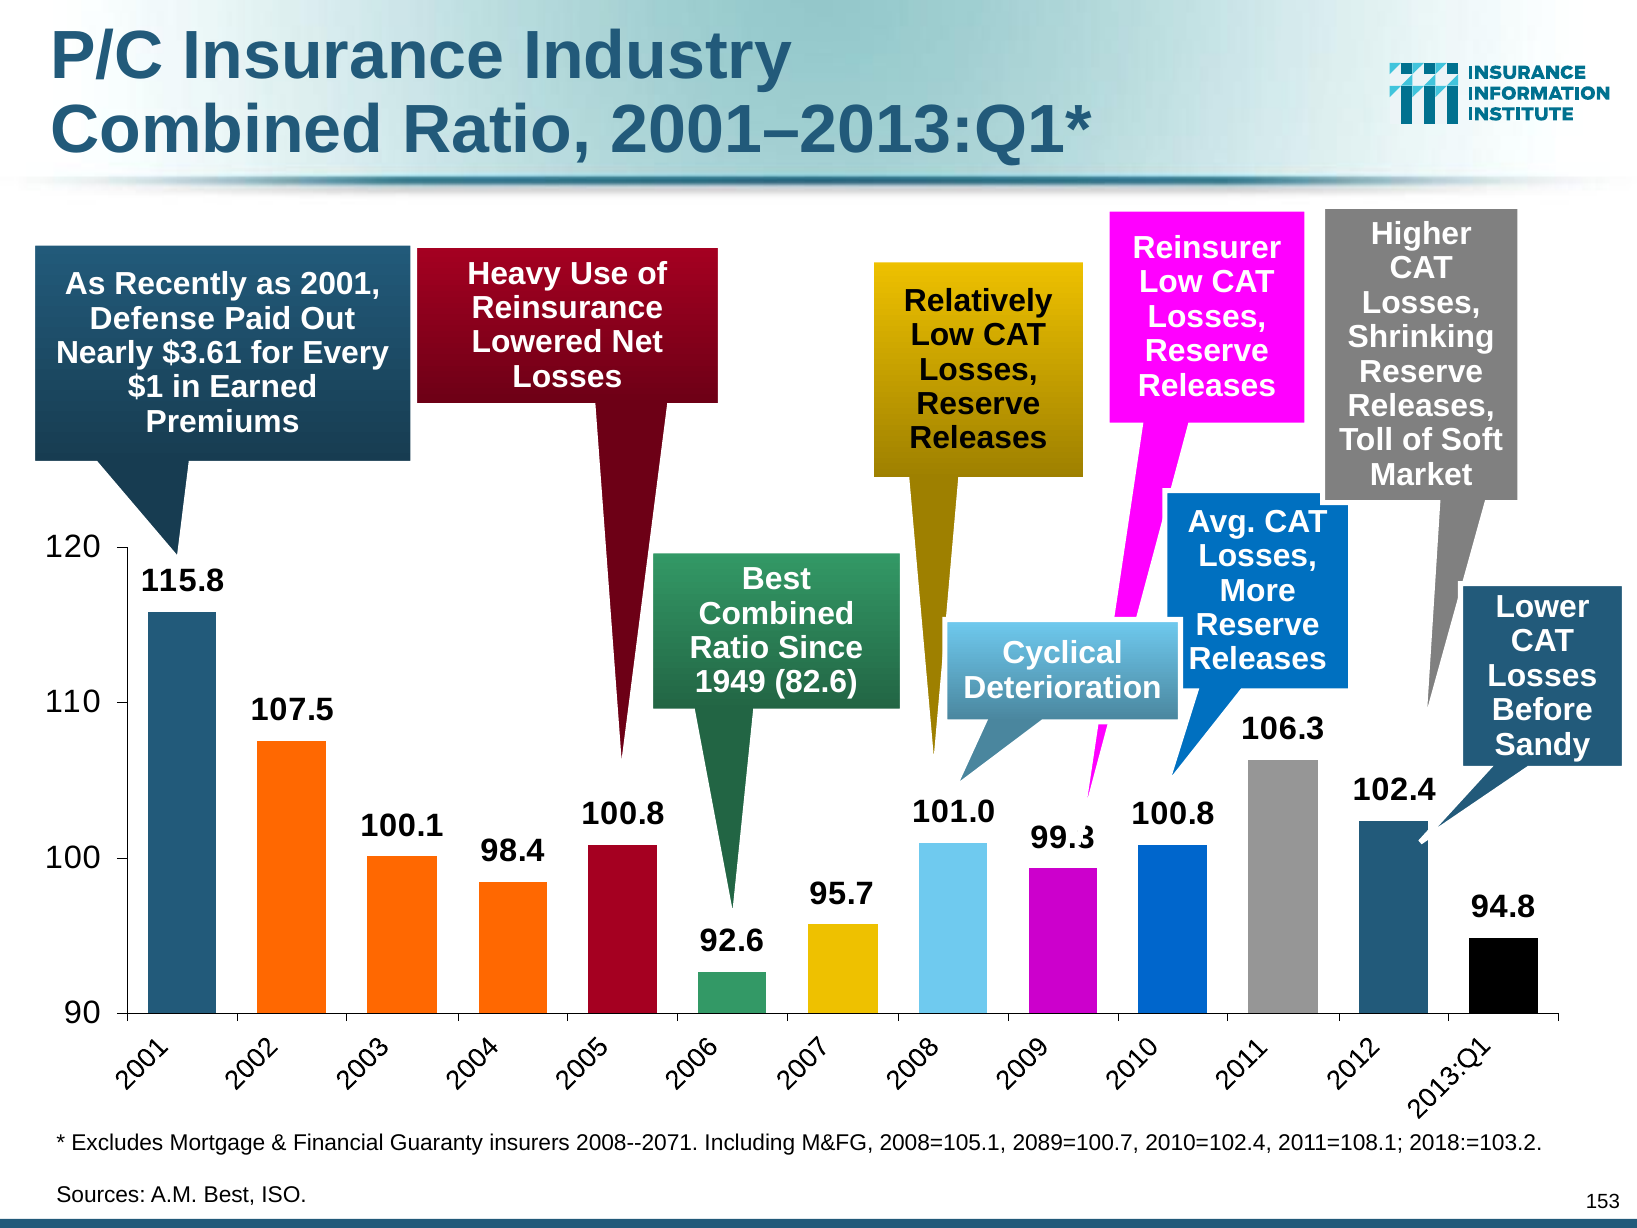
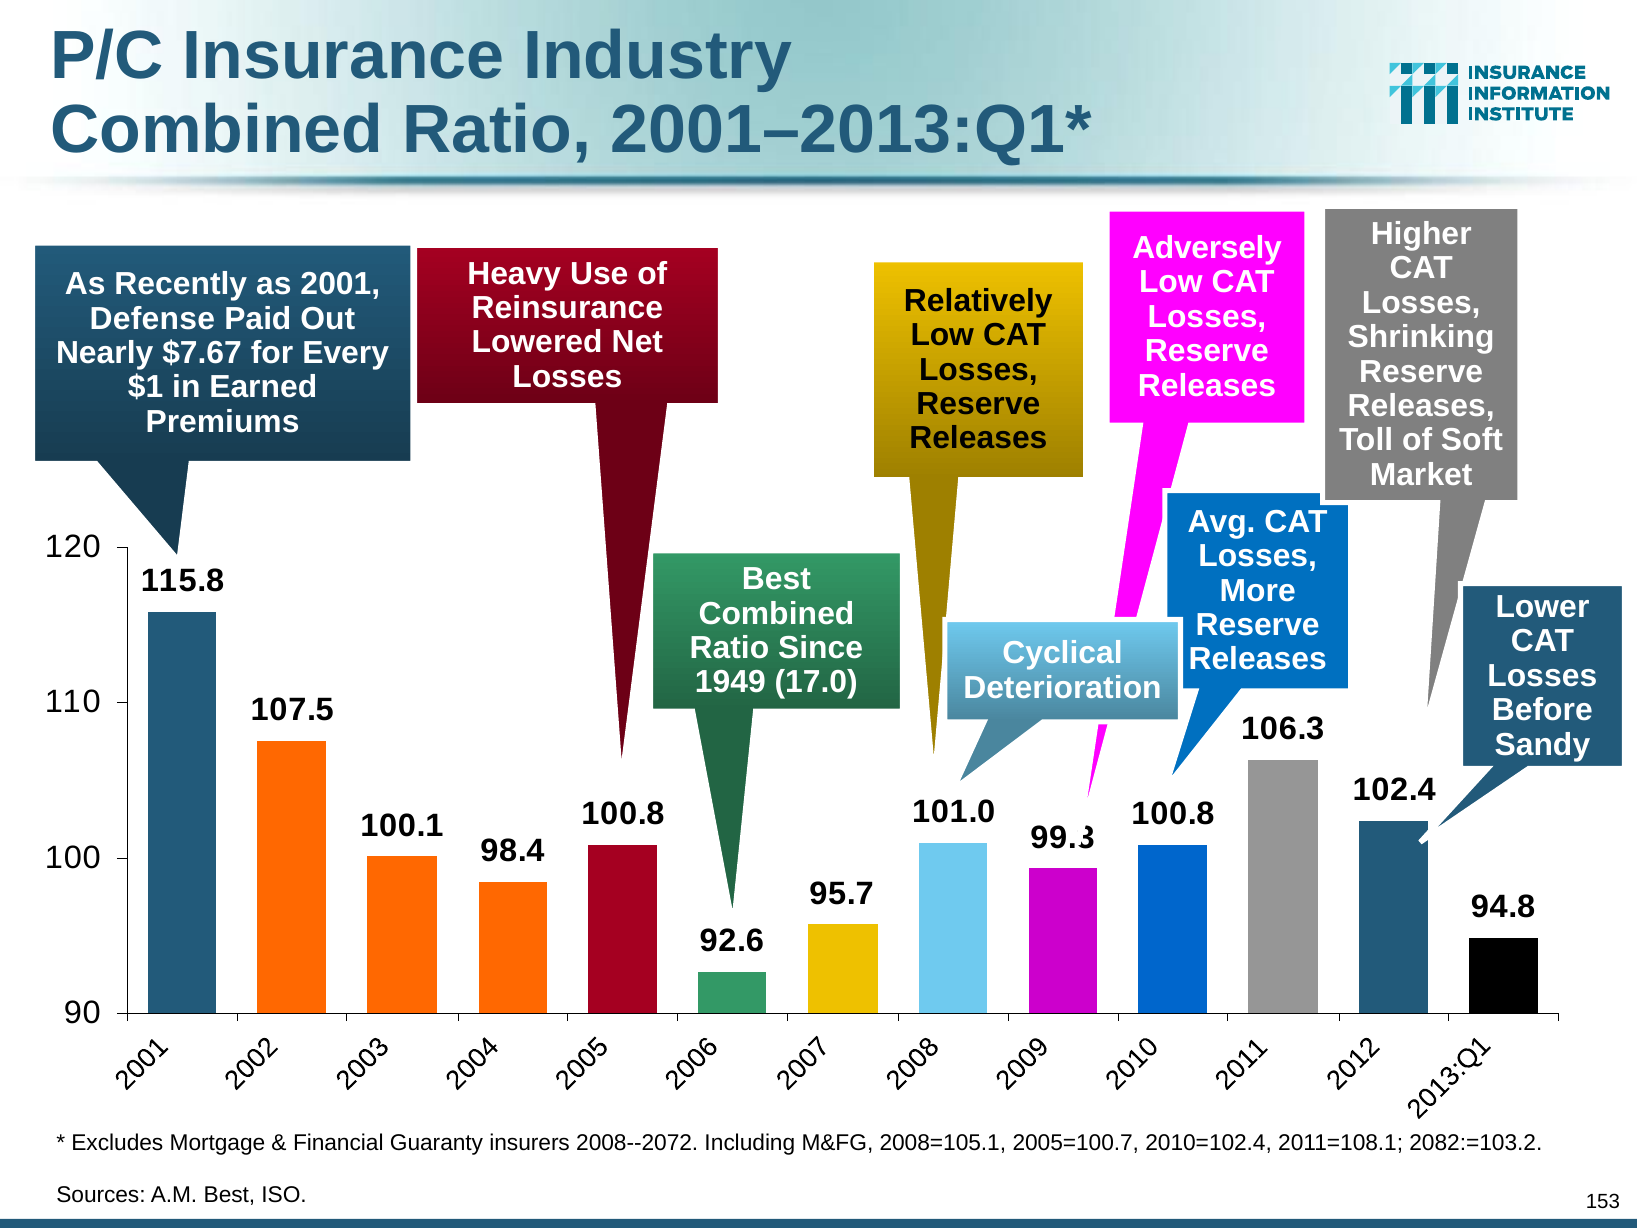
Reinsurer: Reinsurer -> Adversely (1207, 248)
$3.61: $3.61 -> $7.67 (202, 353)
82.6: 82.6 -> 17.0 (816, 682)
2008--2071: 2008--2071 -> 2008--2072 (637, 1143)
2089=100.7: 2089=100.7 -> 2005=100.7 (1076, 1143)
2018:=103.2: 2018:=103.2 -> 2082:=103.2 (1476, 1143)
